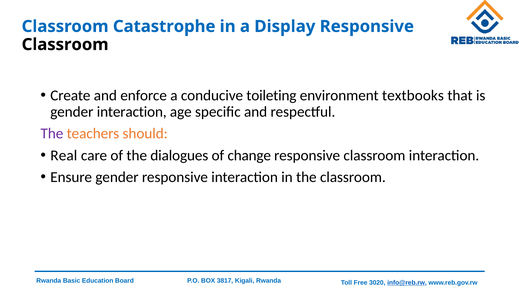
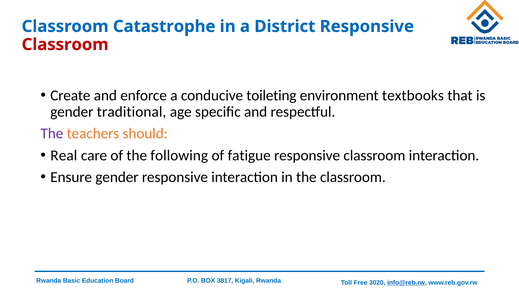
Display: Display -> District (285, 26)
Classroom colour: black -> red (65, 45)
gender interaction: interaction -> traditional (132, 112)
dialogues: dialogues -> following (179, 155)
change: change -> fatigue (249, 155)
